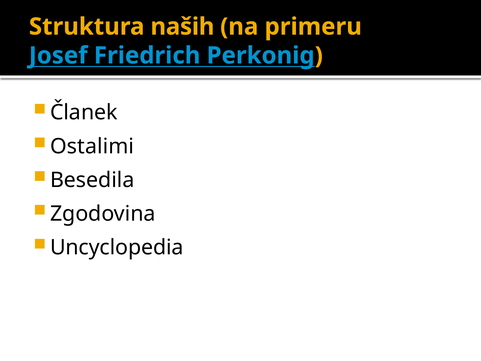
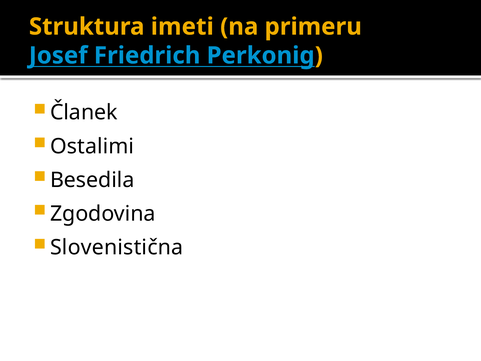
naših: naših -> imeti (182, 27)
Uncyclopedia: Uncyclopedia -> Slovenistična (117, 247)
